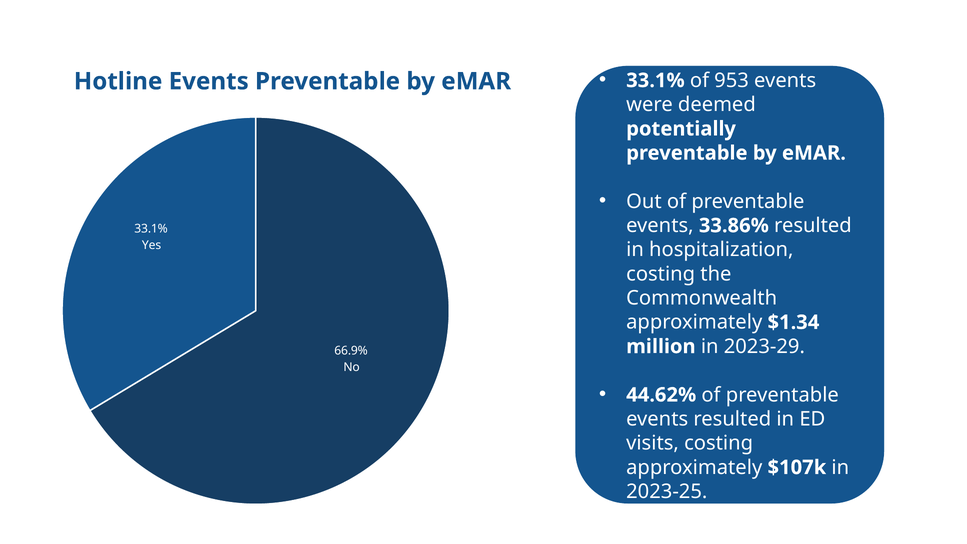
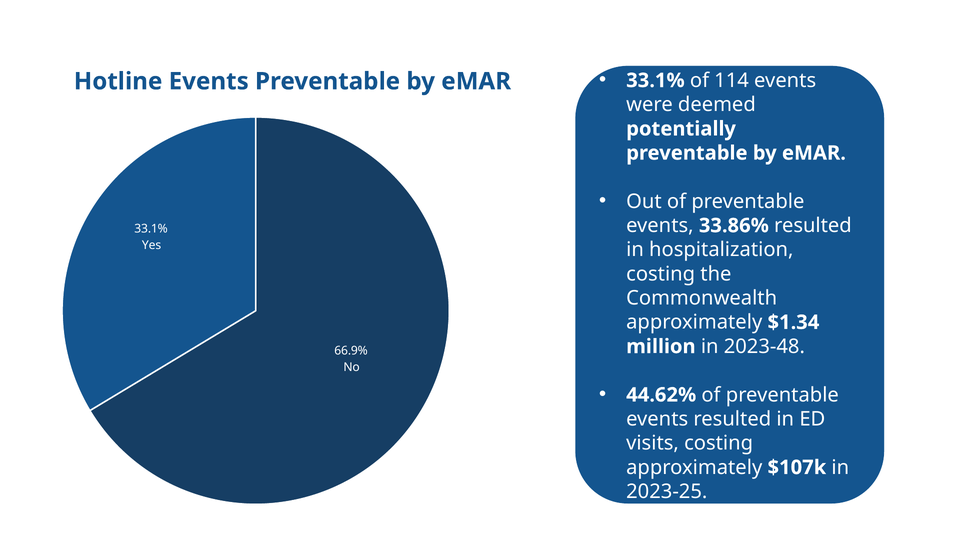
953: 953 -> 114 (732, 80)
2023-29: 2023-29 -> 2023-48 (764, 346)
